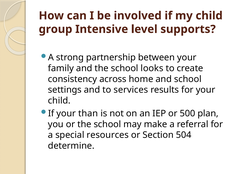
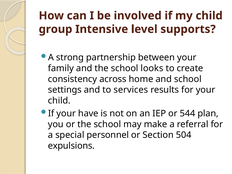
than: than -> have (88, 113)
500: 500 -> 544 (188, 113)
resources: resources -> personnel (108, 135)
determine: determine -> expulsions (71, 146)
